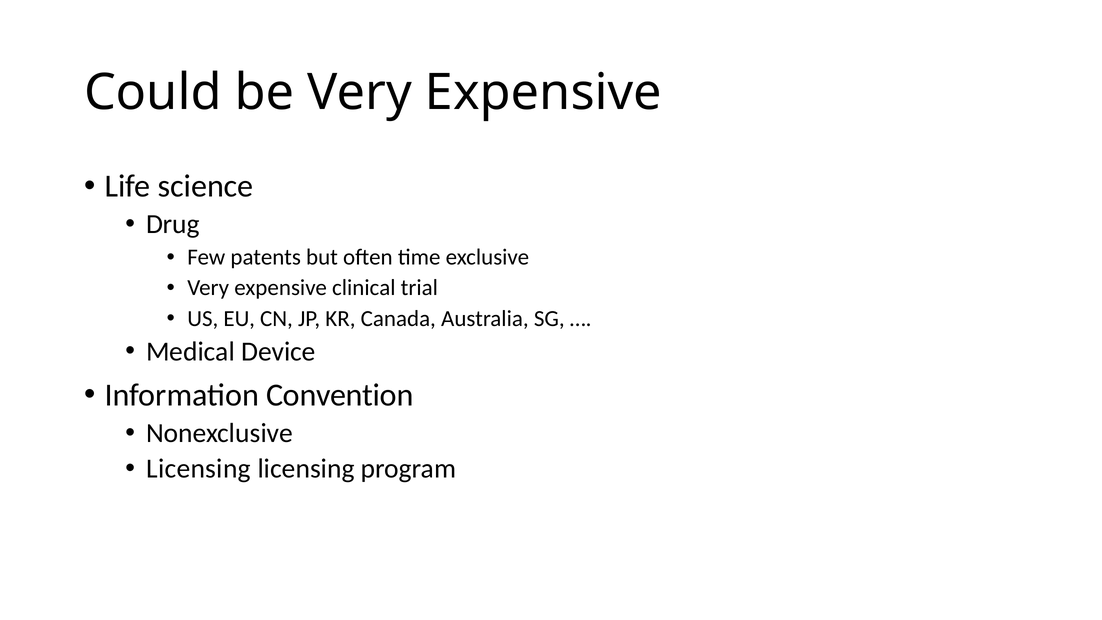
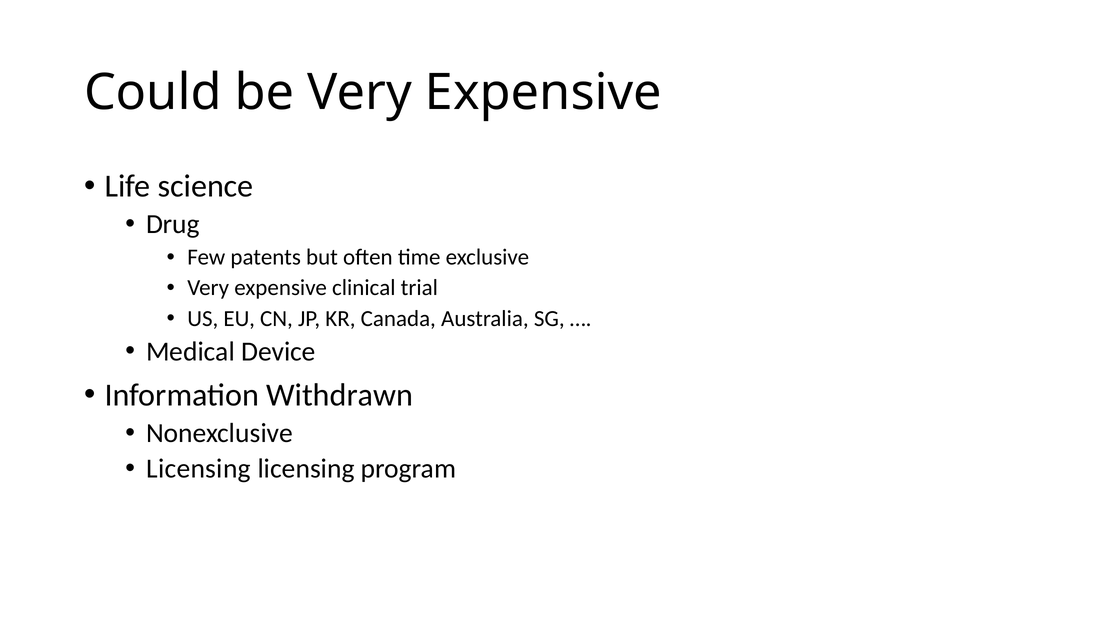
Convention: Convention -> Withdrawn (340, 395)
